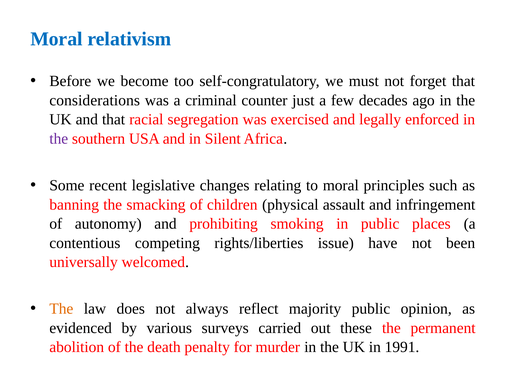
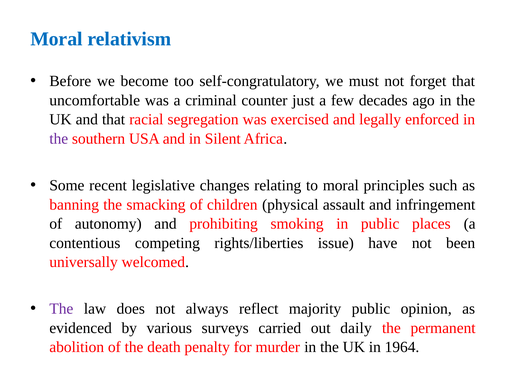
considerations: considerations -> uncomfortable (95, 100)
The colour: orange -> purple (61, 308)
these: these -> daily (356, 328)
1991: 1991 -> 1964 (402, 347)
